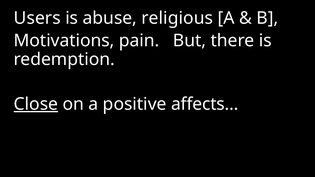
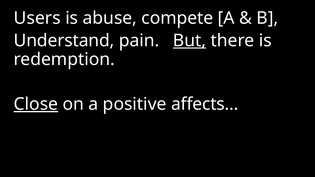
religious: religious -> compete (177, 18)
Motivations: Motivations -> Understand (64, 41)
But underline: none -> present (189, 41)
